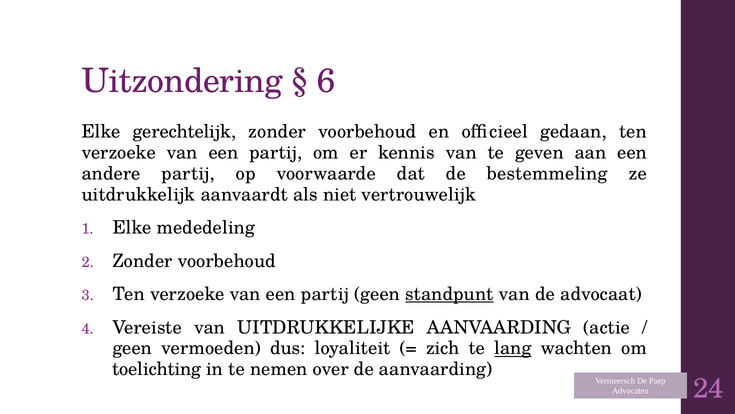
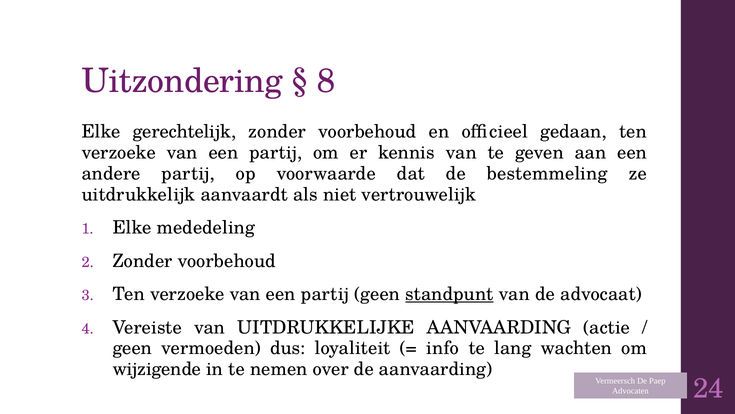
6: 6 -> 8 (326, 81)
zich: zich -> info (443, 348)
lang underline: present -> none (513, 348)
toelichting: toelichting -> wijzigende (157, 369)
